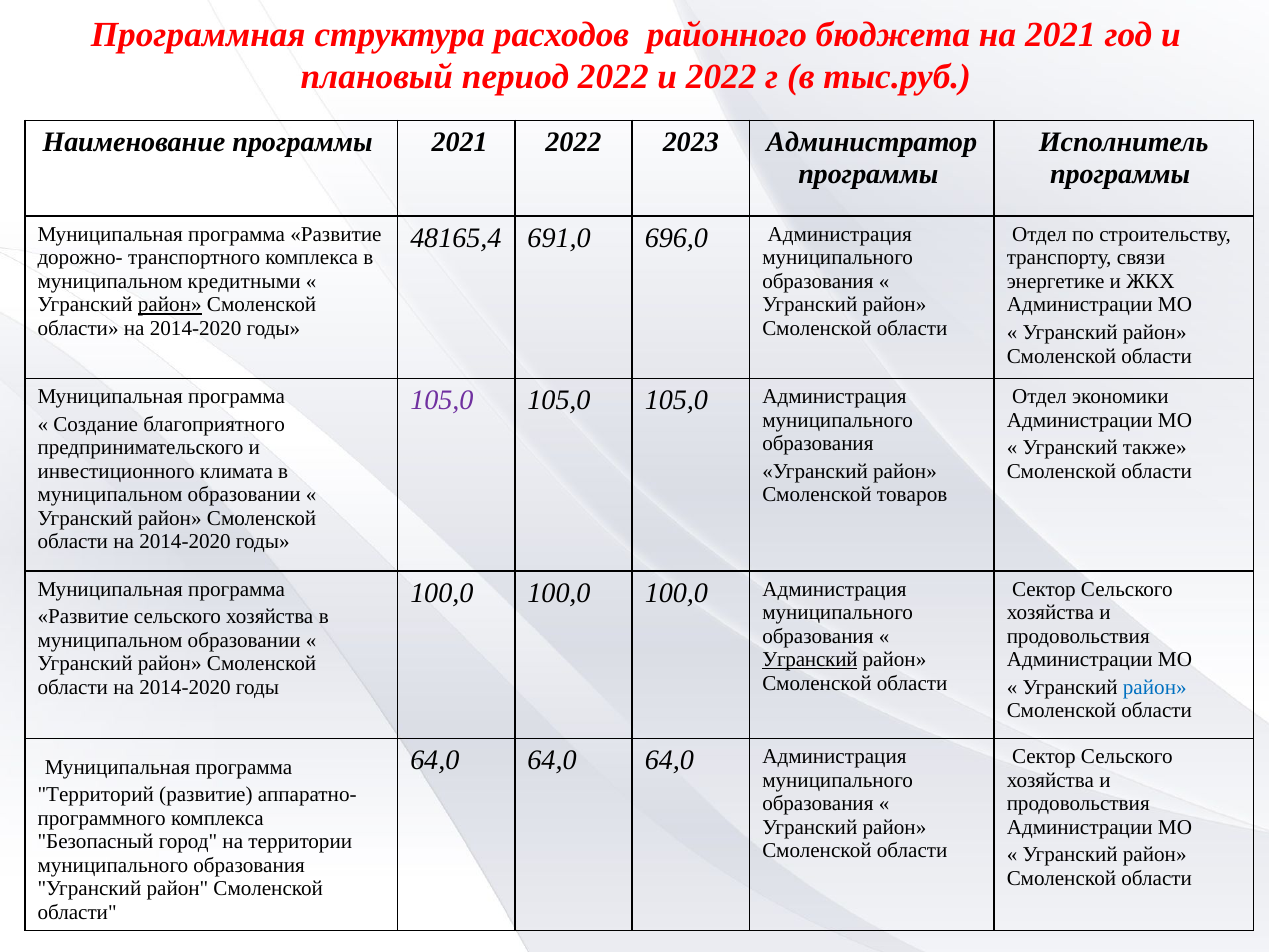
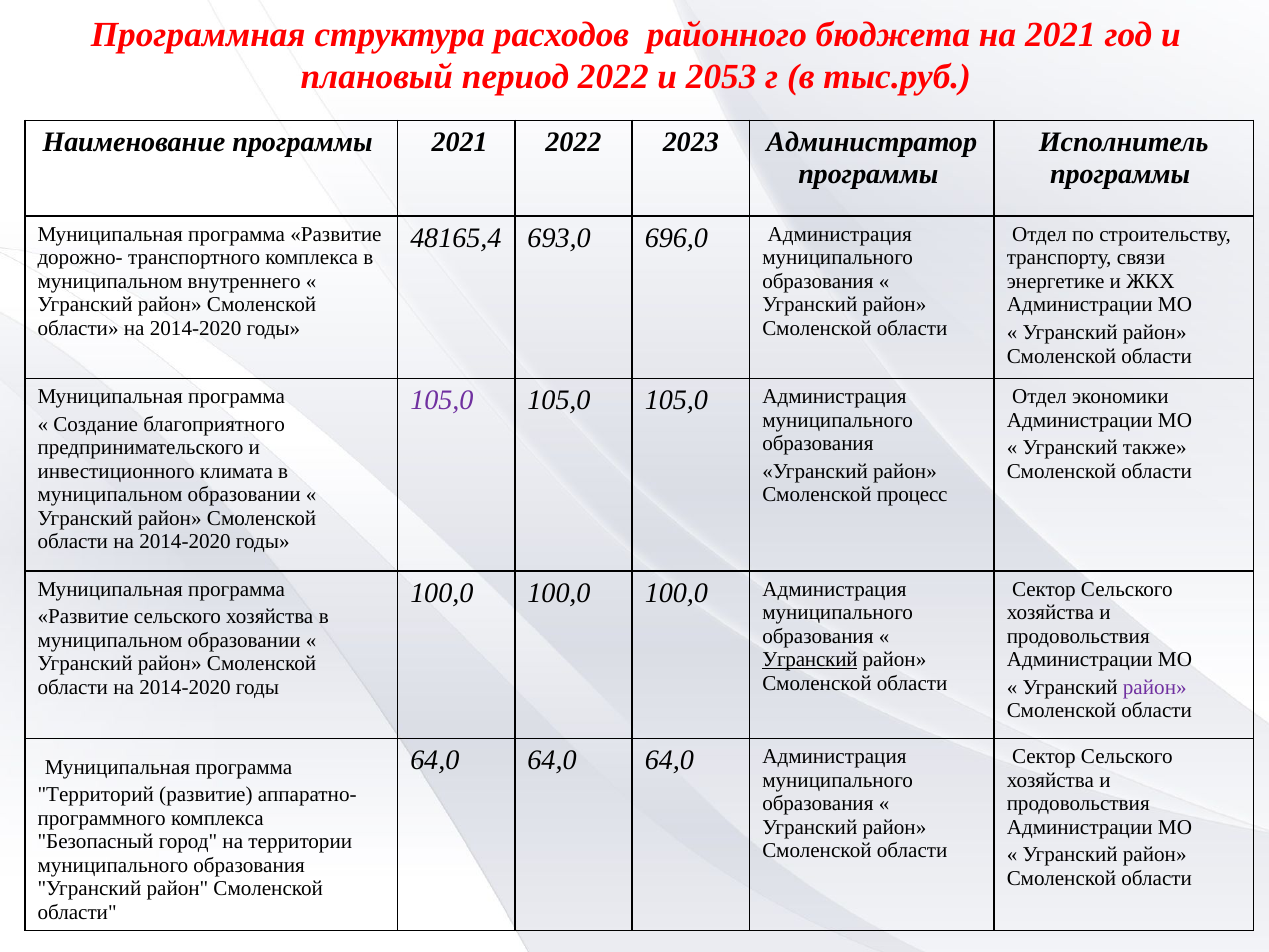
и 2022: 2022 -> 2053 (721, 77)
691,0: 691,0 -> 693,0 (559, 238)
кредитными: кредитными -> внутреннего (244, 281)
район underline: present -> none (170, 305)
товаров: товаров -> процесс (912, 495)
район colour: blue -> purple (1155, 687)
